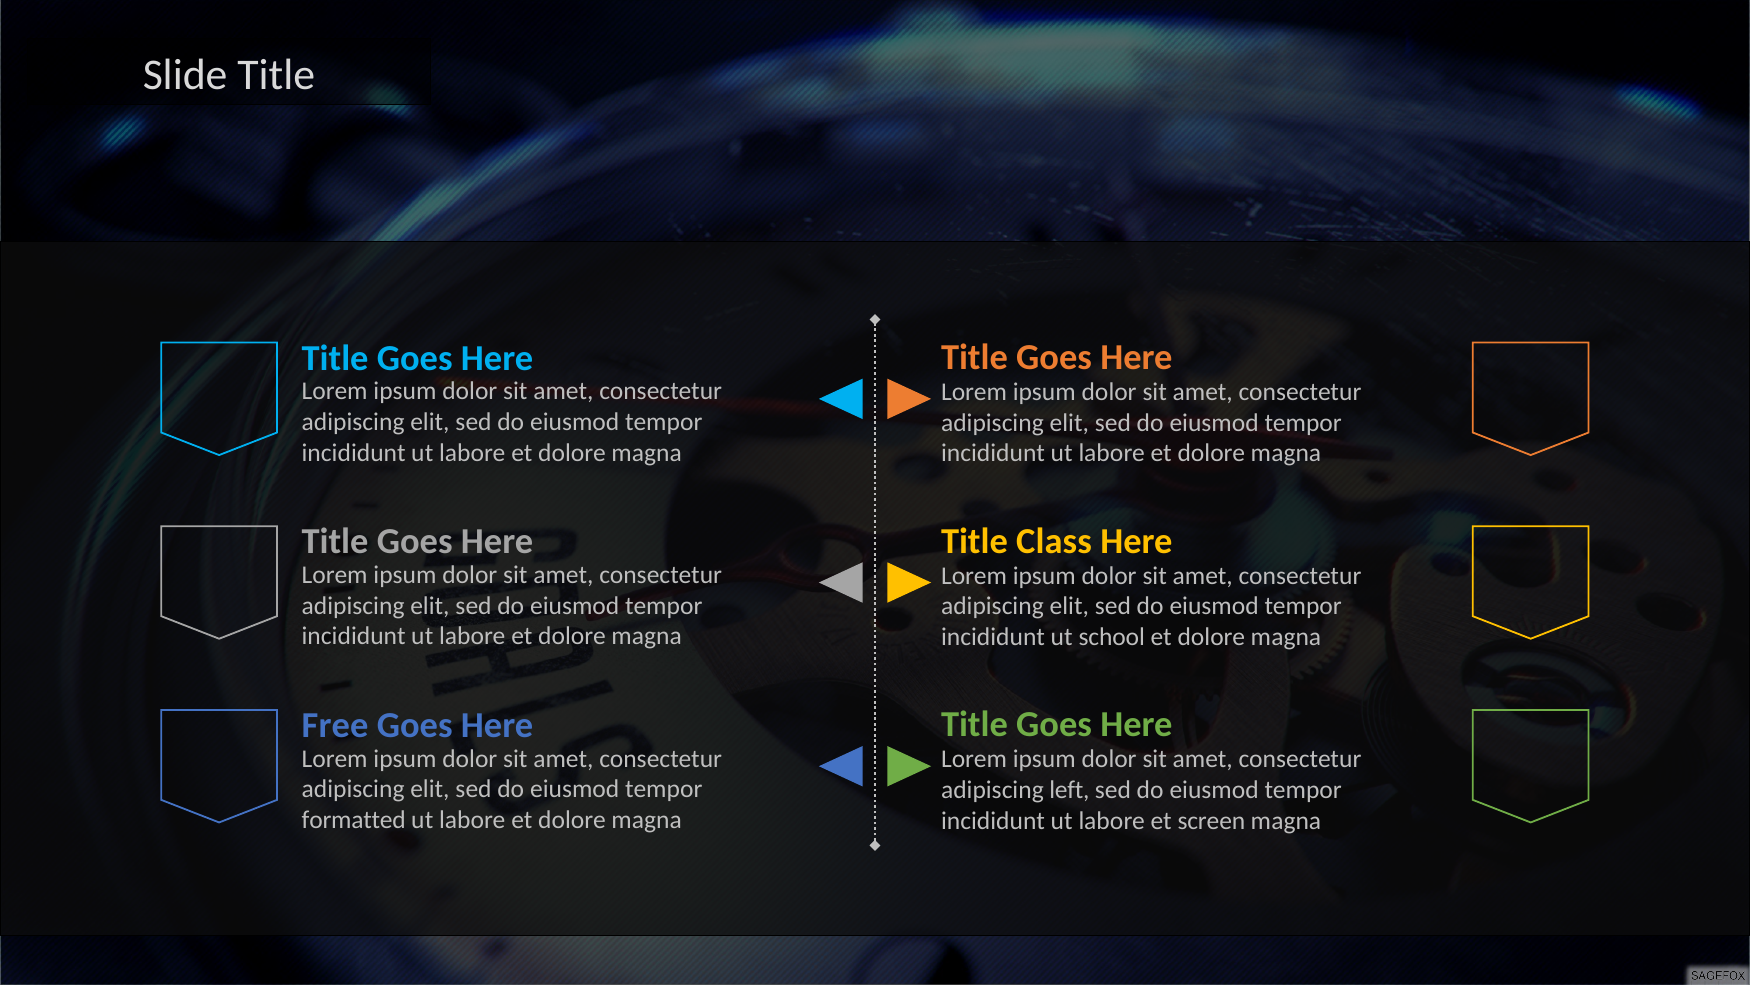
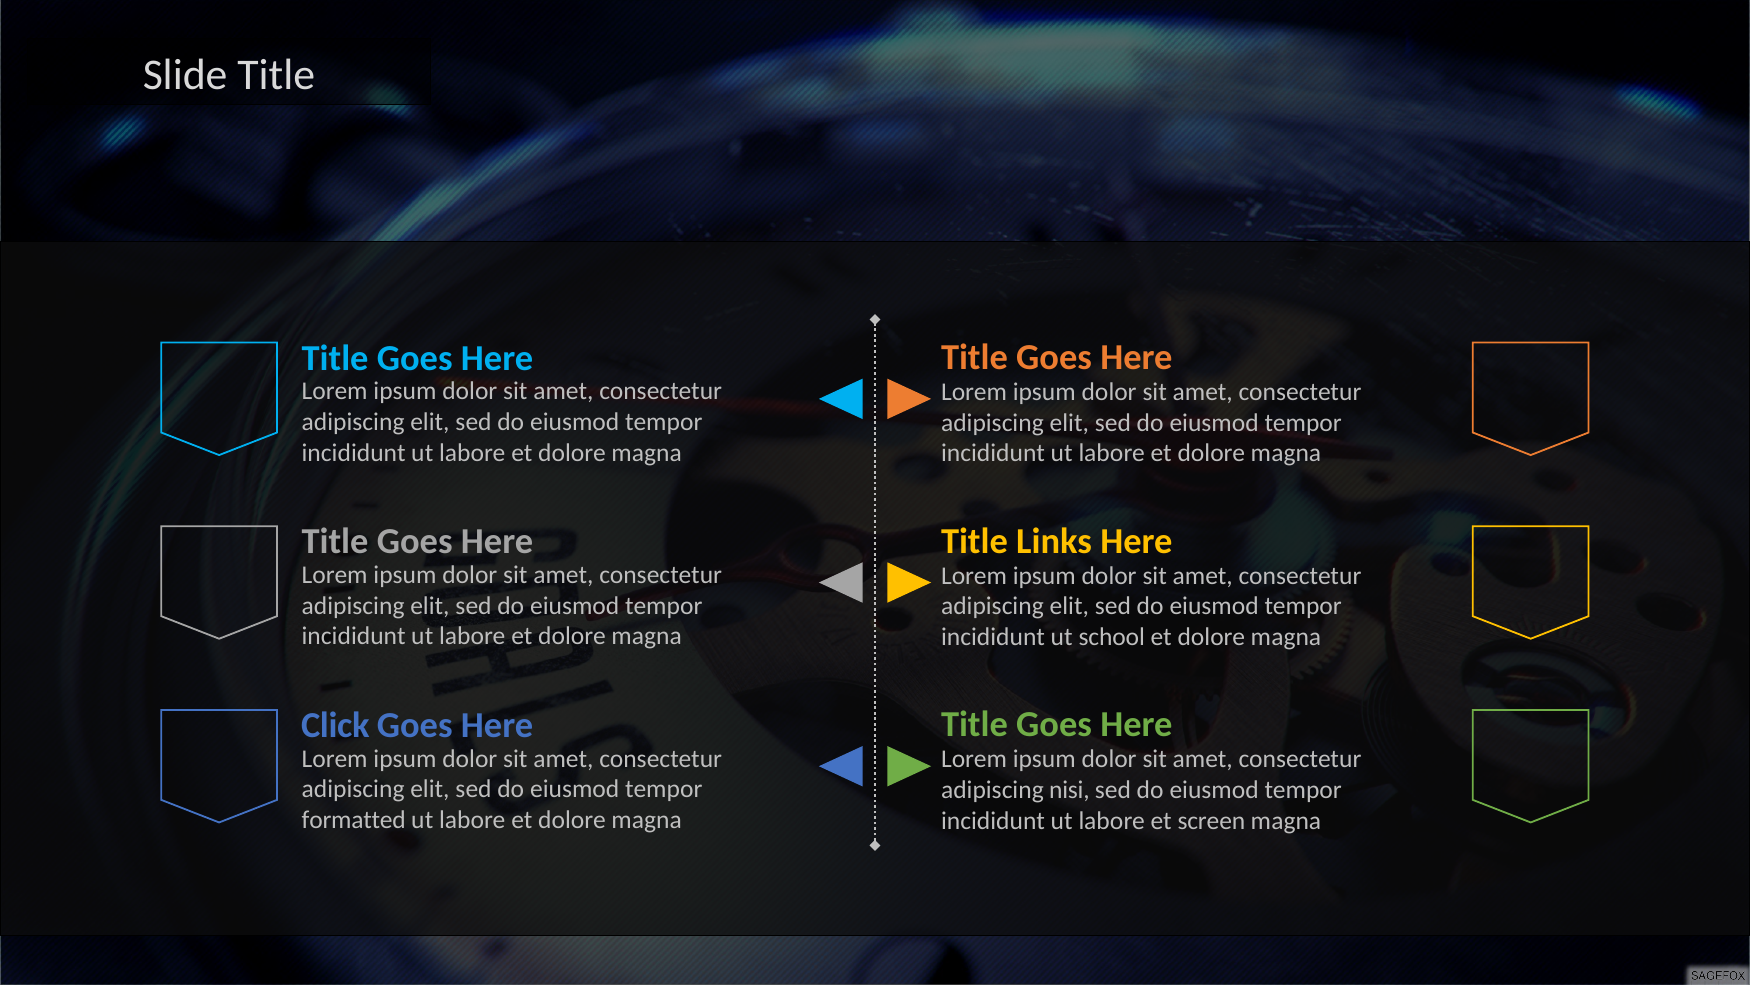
Class: Class -> Links (1054, 541)
Free: Free -> Click (335, 725)
left: left -> nisi (1069, 790)
